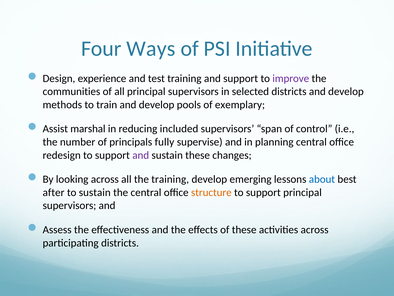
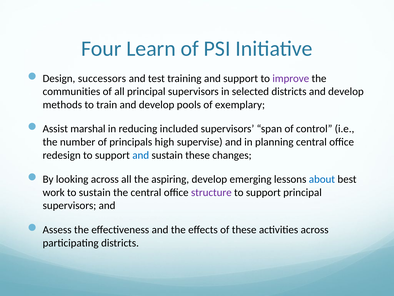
Ways: Ways -> Learn (151, 49)
experience: experience -> successors (102, 78)
fully: fully -> high (164, 142)
and colour: purple -> blue (141, 155)
the training: training -> aspiring (170, 179)
after: after -> work (54, 192)
structure colour: orange -> purple (211, 192)
